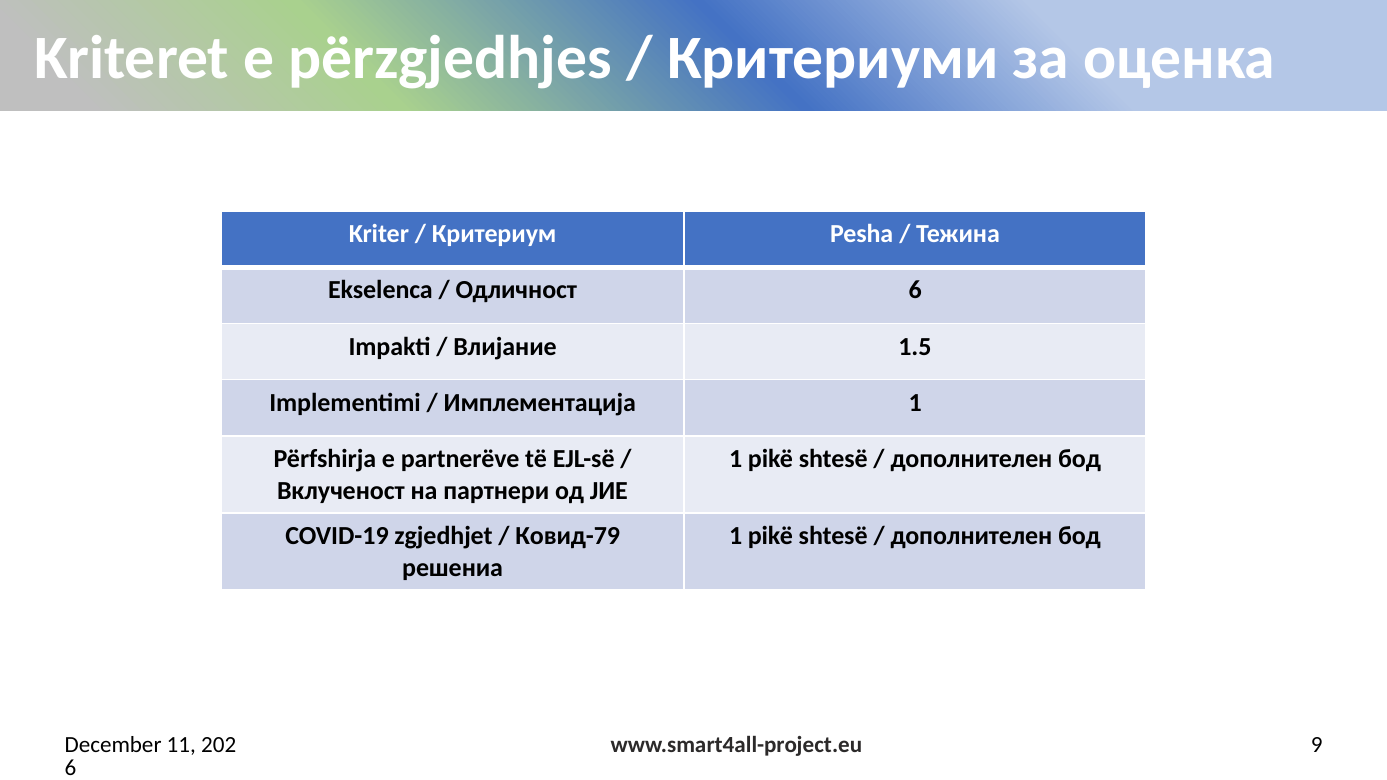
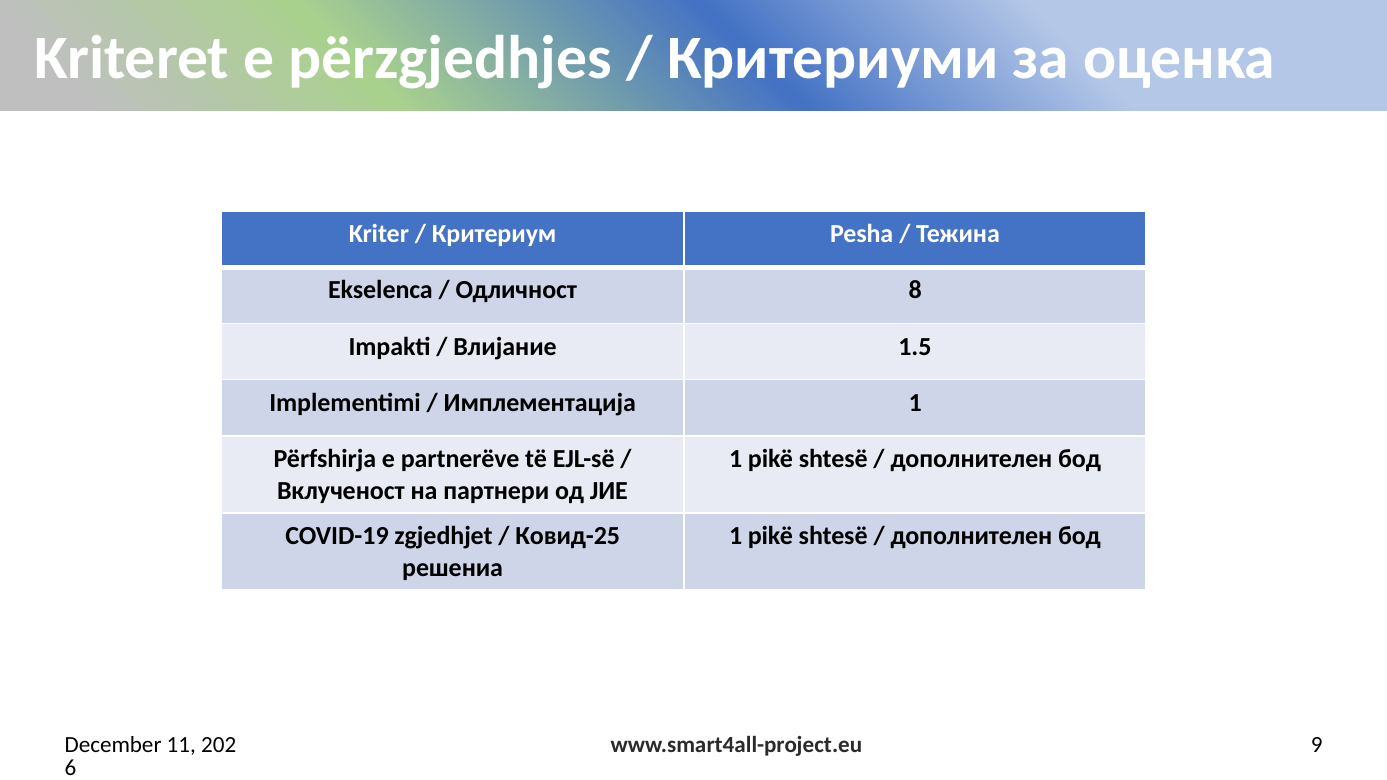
Одличност 6: 6 -> 8 (915, 290)
Ковид-79: Ковид-79 -> Ковид-25 (568, 536)
